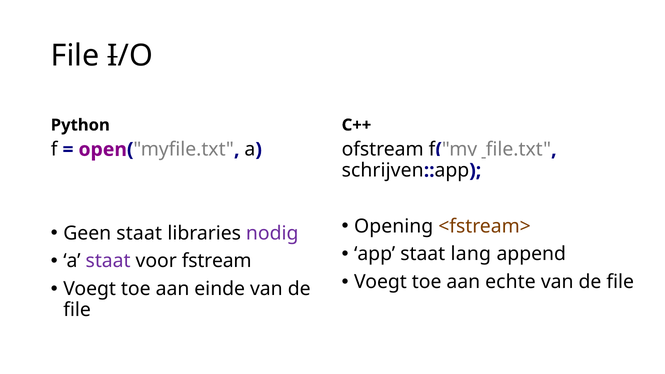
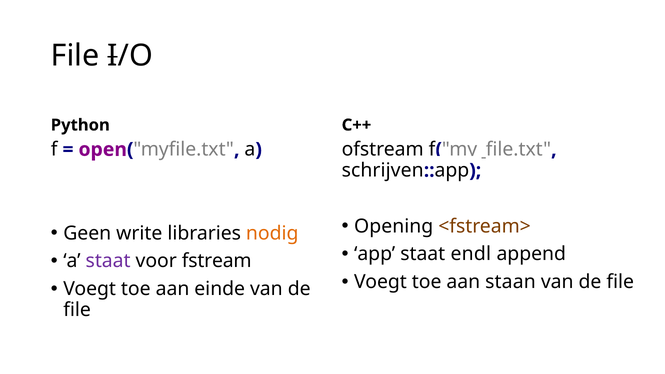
Geen staat: staat -> write (139, 233)
nodig colour: purple -> orange (272, 233)
lang: lang -> endl (471, 254)
echte: echte -> staan (510, 282)
